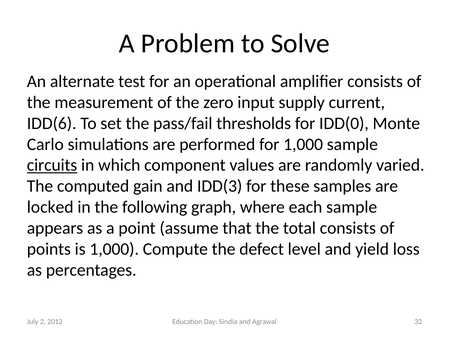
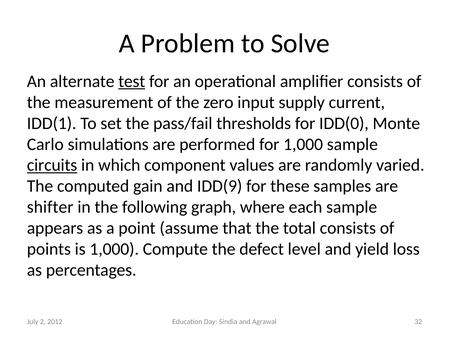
test underline: none -> present (132, 81)
IDD(6: IDD(6 -> IDD(1 (52, 123)
IDD(3: IDD(3 -> IDD(9 (220, 186)
locked: locked -> shifter (50, 207)
